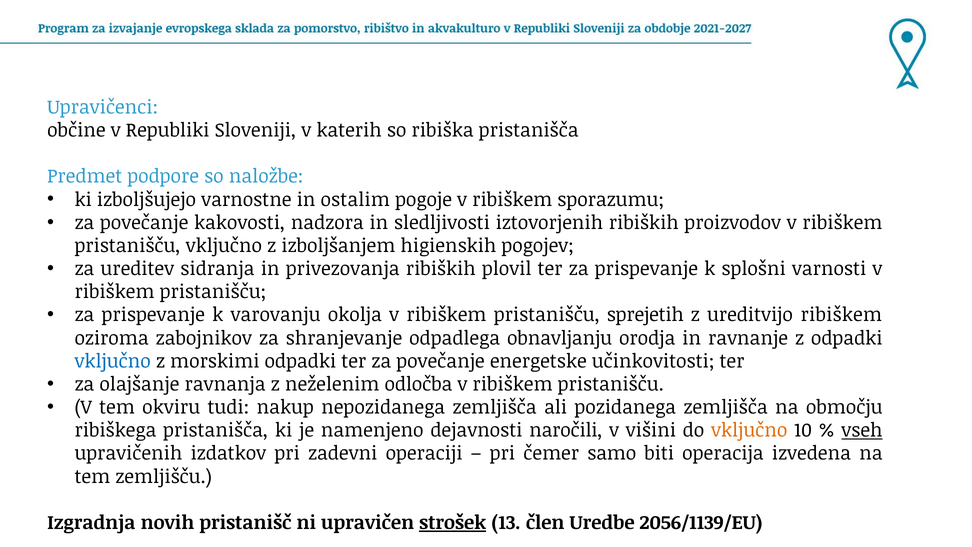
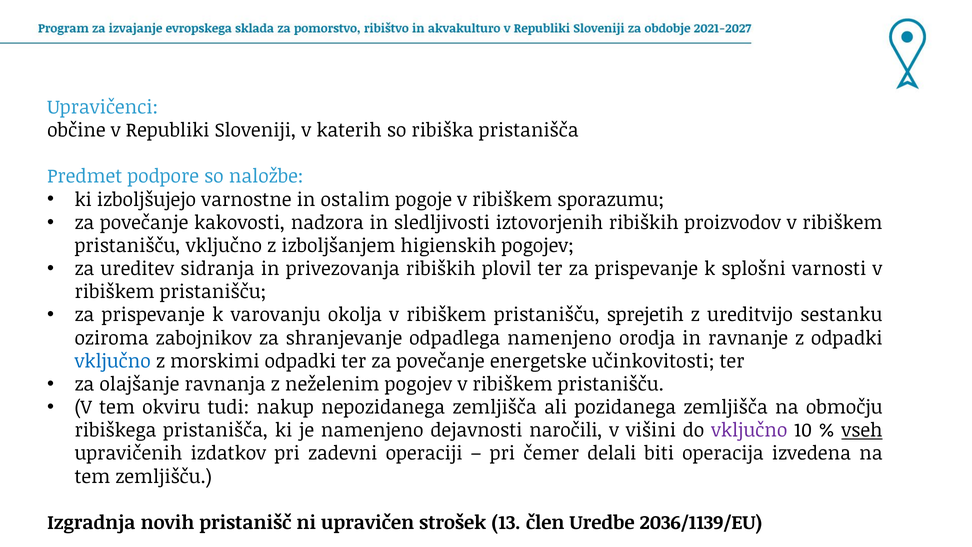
ureditvijo ribiškem: ribiškem -> sestanku (841, 315)
odpadlega obnavljanju: obnavljanju -> namenjeno (559, 338)
neželenim odločba: odločba -> pogojev (418, 384)
vključno colour: orange -> purple (749, 430)
samo: samo -> delali (612, 453)
strošek underline: present -> none (453, 523)
2056/1139/EU: 2056/1139/EU -> 2036/1139/EU (701, 523)
